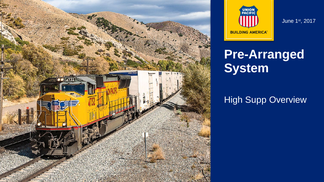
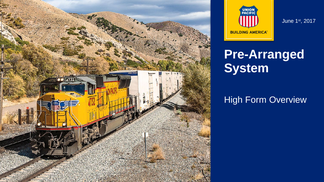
Supp: Supp -> Form (256, 100)
